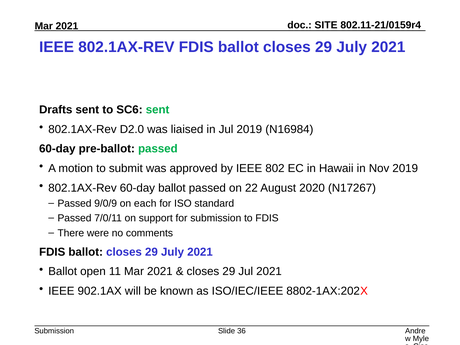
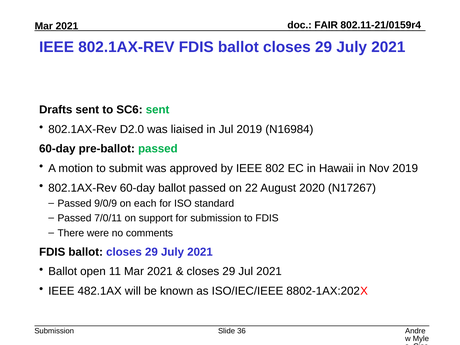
SITE: SITE -> FAIR (326, 25)
902.1AX: 902.1AX -> 482.1AX (100, 291)
